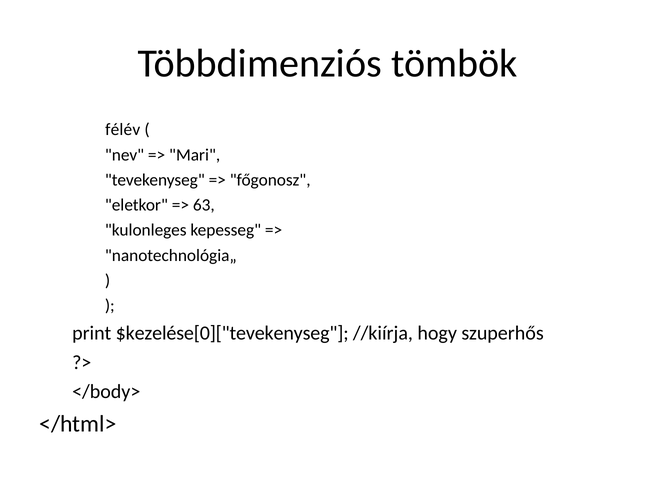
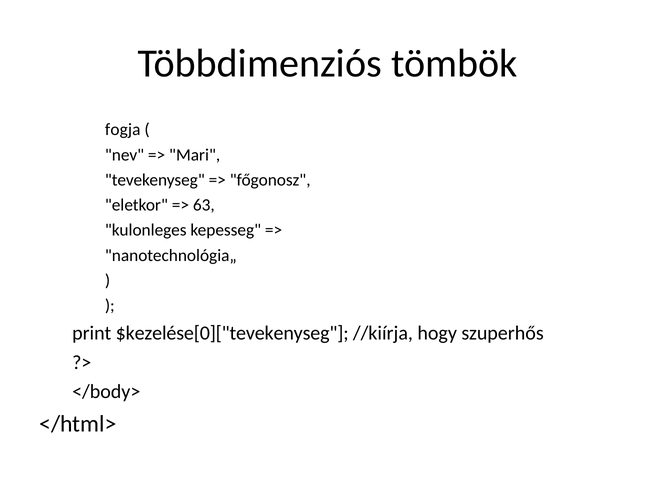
félév: félév -> fogja (123, 130)
